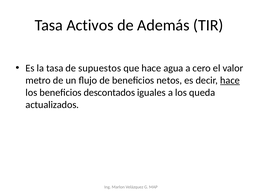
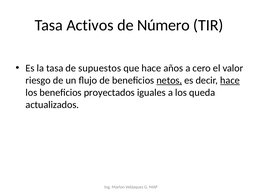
Además: Además -> Número (163, 25)
agua: agua -> años (173, 68)
metro: metro -> riesgo (38, 80)
netos underline: none -> present (169, 80)
descontados: descontados -> proyectados (109, 93)
